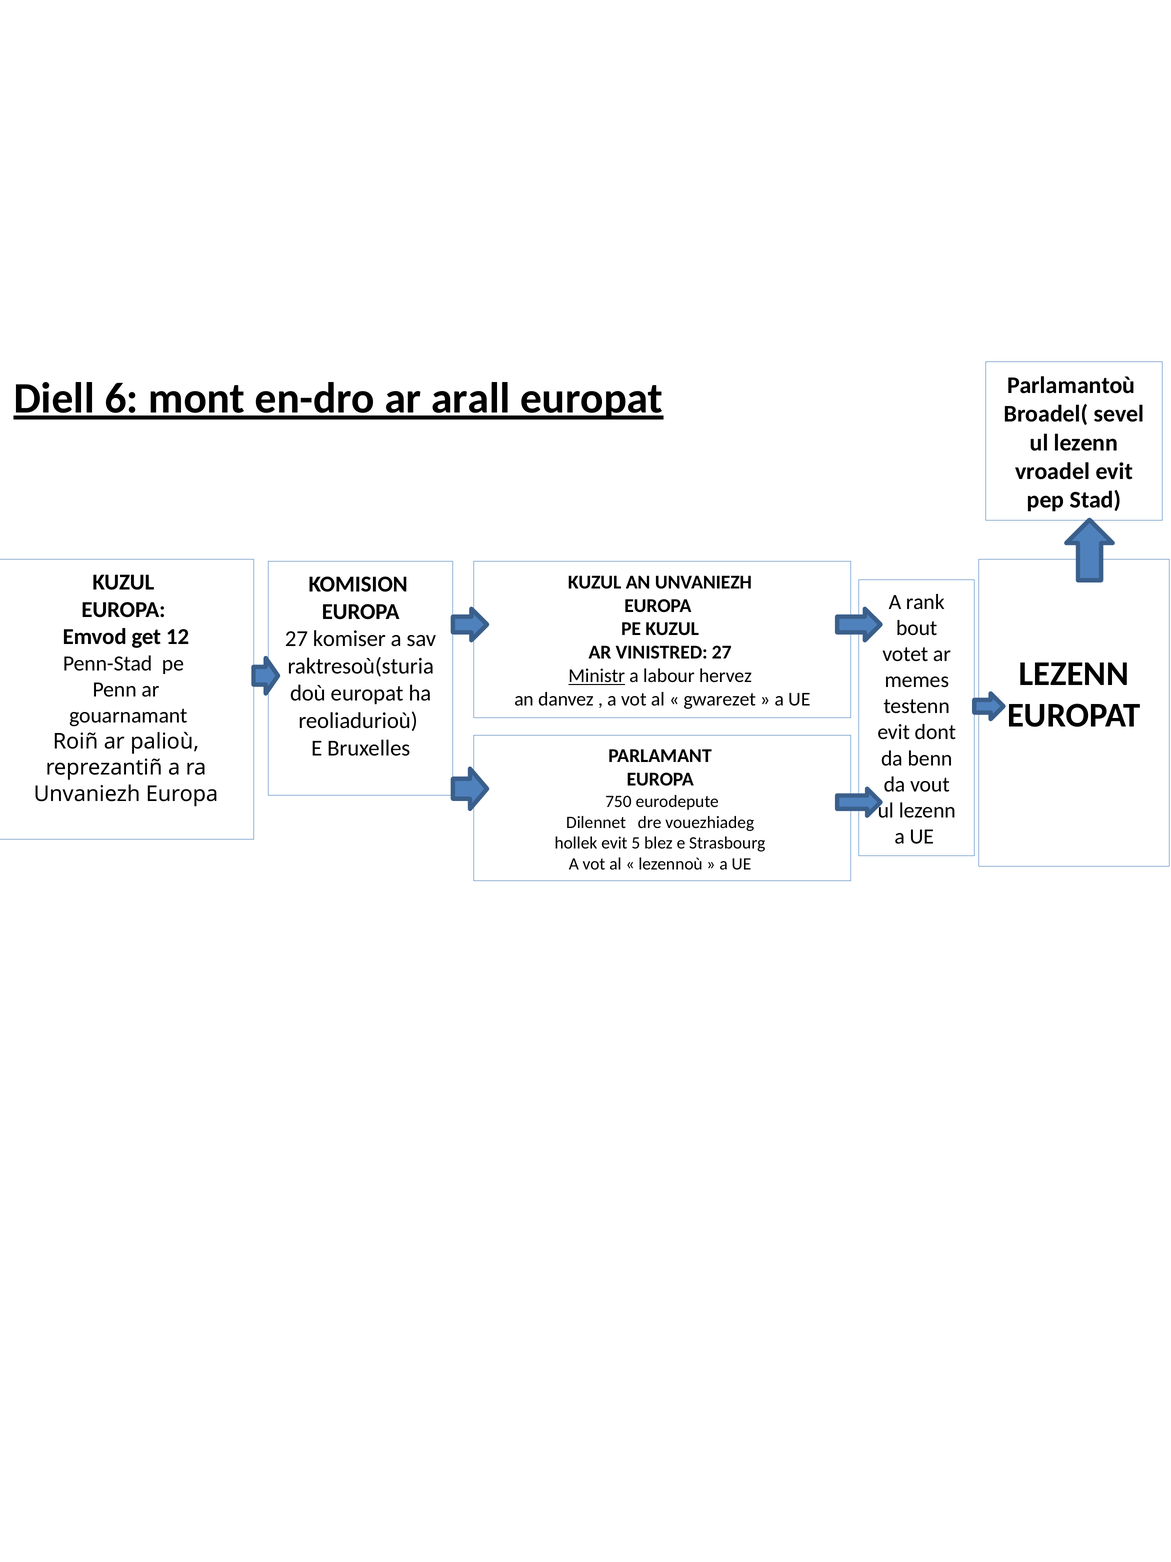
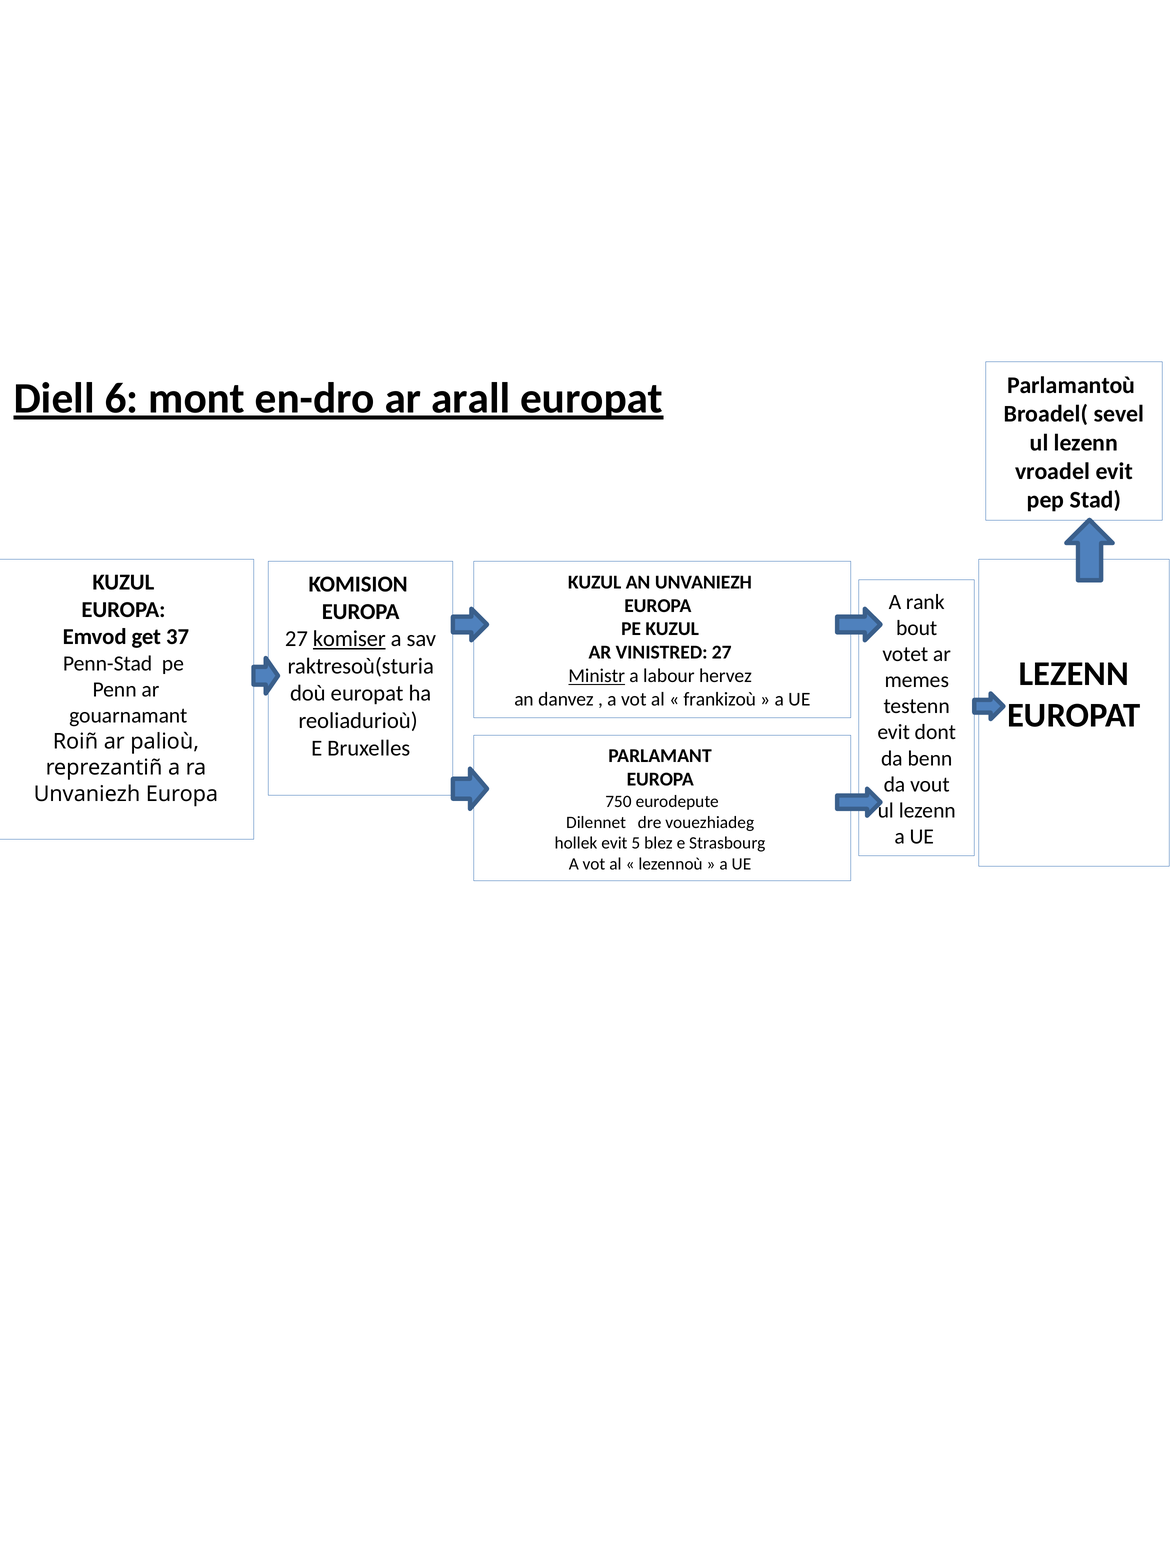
12: 12 -> 37 (178, 637)
komiser underline: none -> present (349, 639)
gwarezet: gwarezet -> frankizoù (720, 699)
